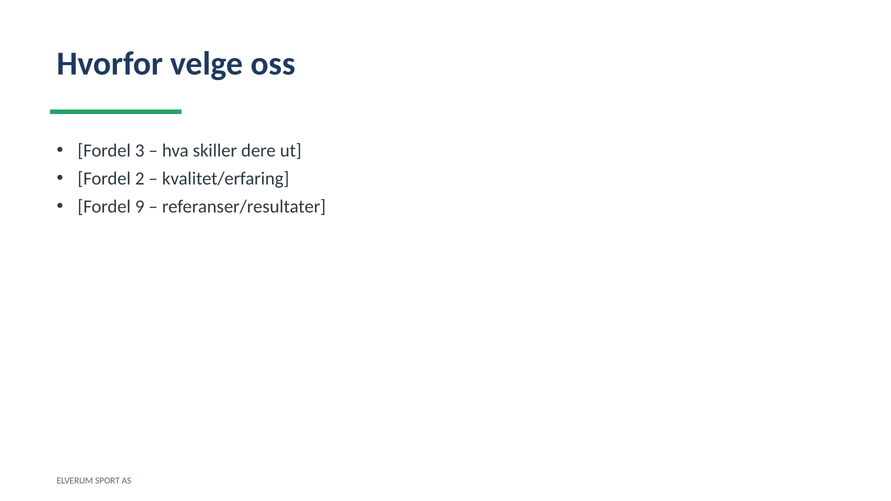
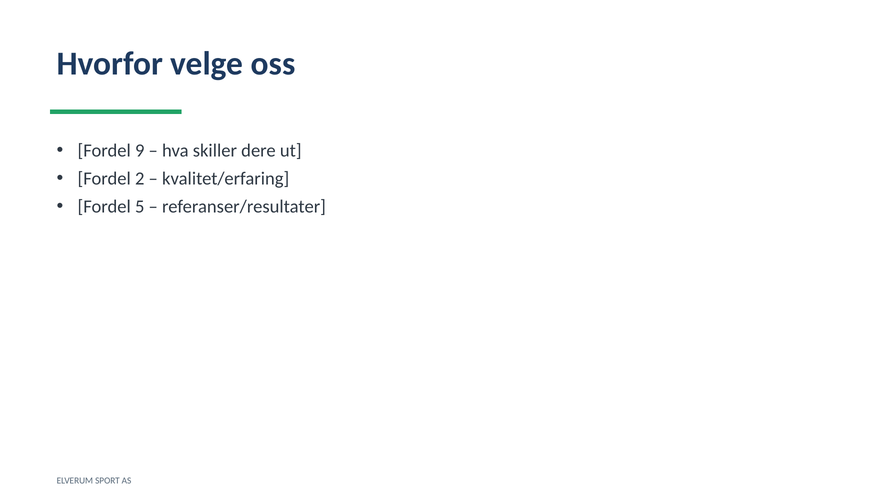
3: 3 -> 9 (140, 151)
9: 9 -> 5 (140, 207)
